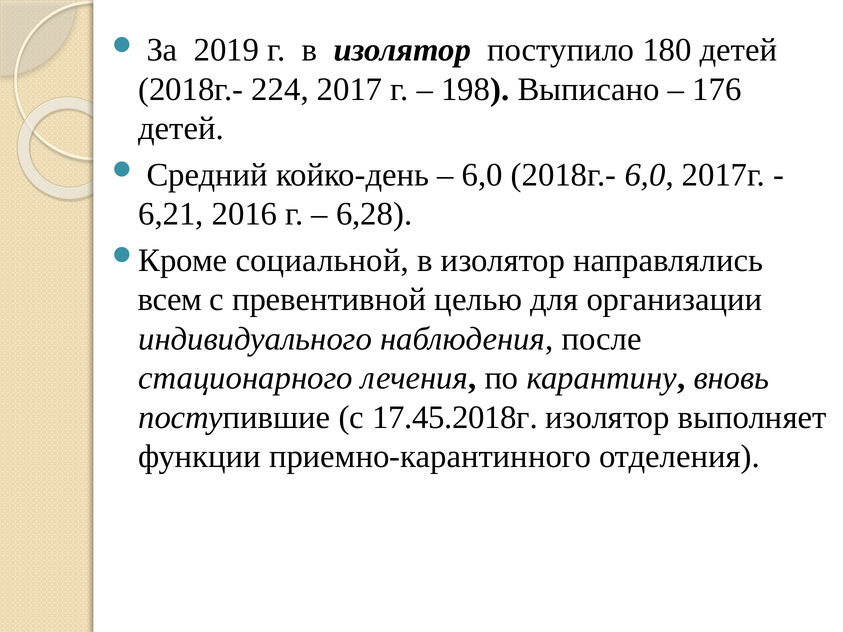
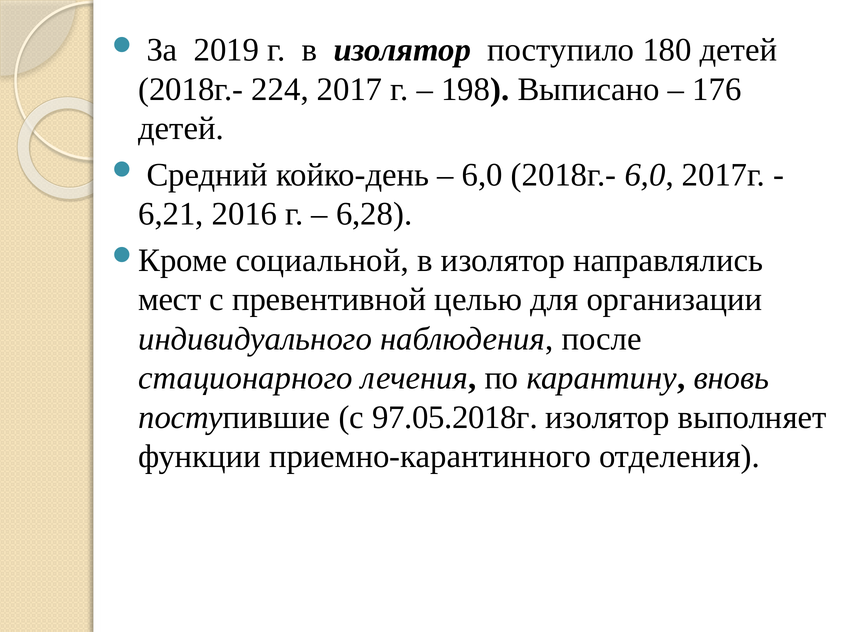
всем: всем -> мест (170, 300)
17.45.2018г: 17.45.2018г -> 97.05.2018г (455, 418)
